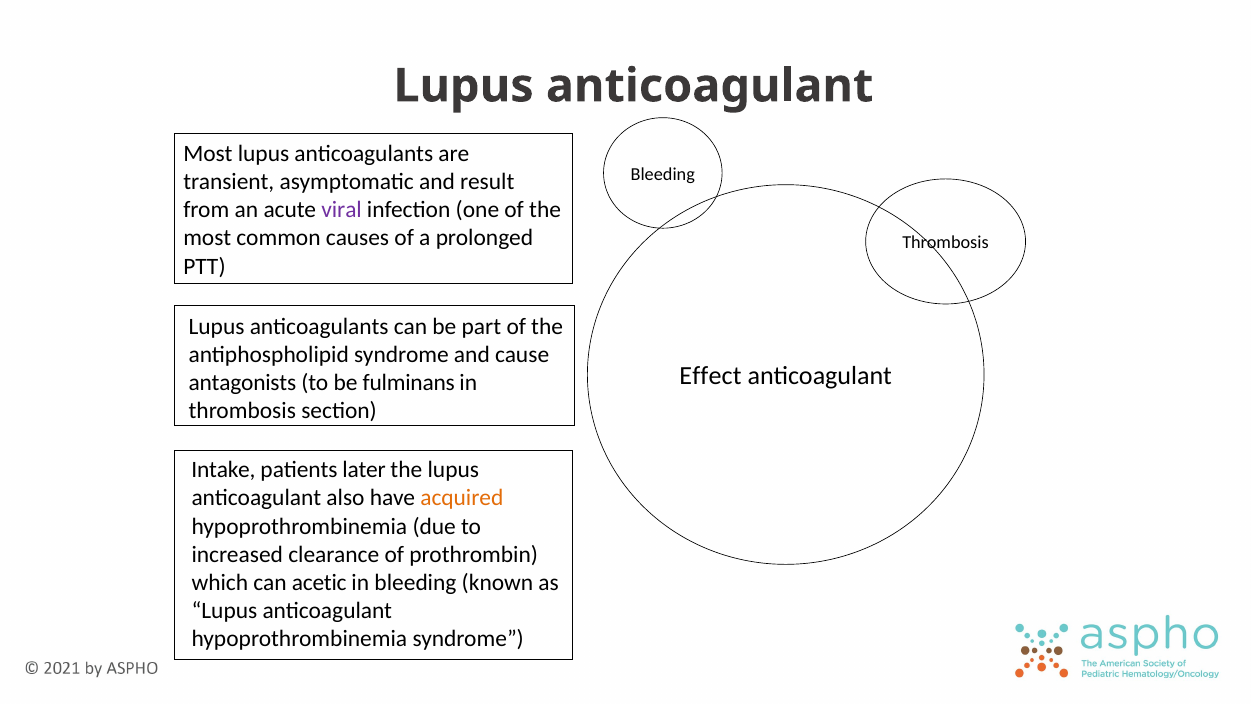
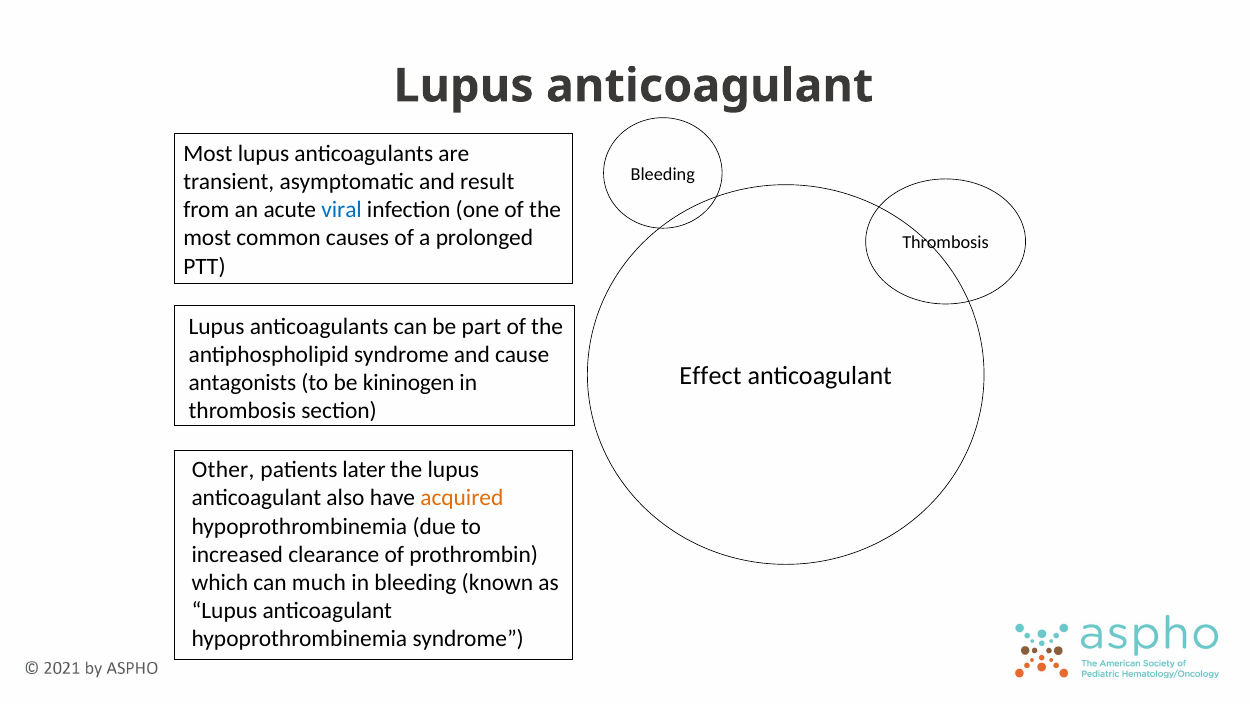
viral colour: purple -> blue (342, 210)
fulminans: fulminans -> kininogen (409, 382)
Intake: Intake -> Other (223, 470)
acetic: acetic -> much (319, 582)
